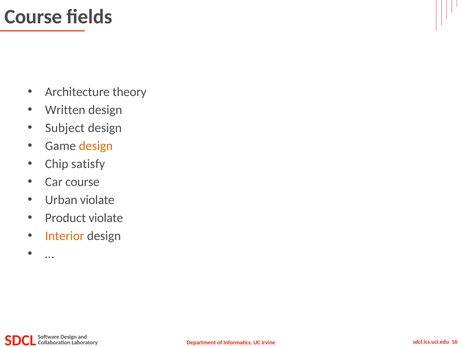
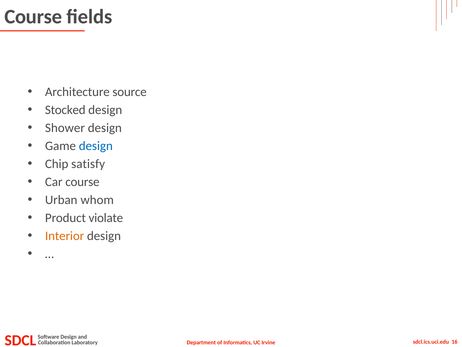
theory: theory -> source (130, 92)
Written: Written -> Stocked (65, 110)
Subject: Subject -> Shower (65, 128)
design colour: orange -> blue (96, 146)
Urban violate: violate -> whom (97, 200)
